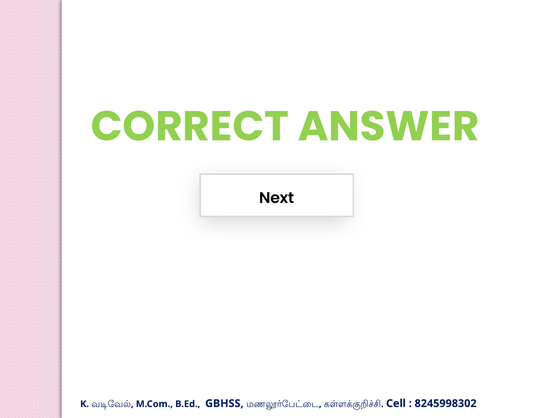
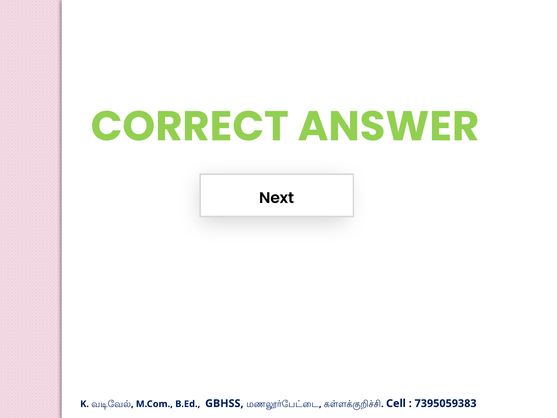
8245998302: 8245998302 -> 7395059383 (446, 403)
